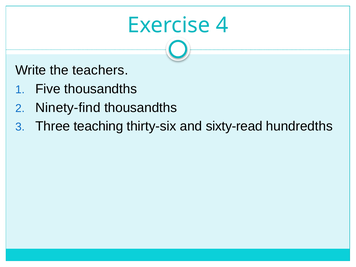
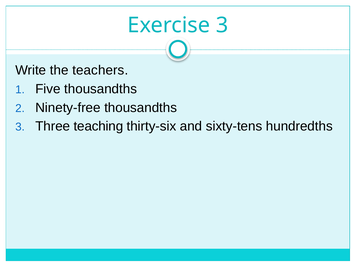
Exercise 4: 4 -> 3 (222, 25)
Ninety-find: Ninety-find -> Ninety-free (68, 108)
sixty-read: sixty-read -> sixty-tens (234, 126)
